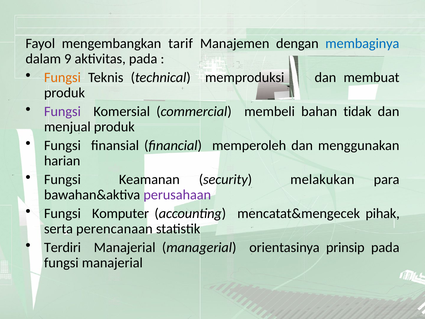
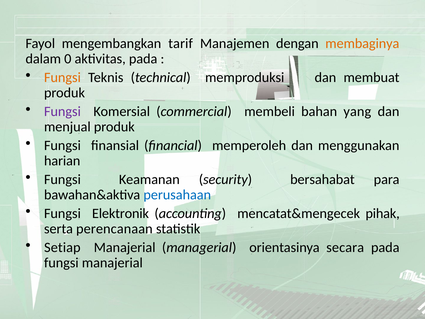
membaginya colour: blue -> orange (362, 43)
9: 9 -> 0 (68, 59)
tidak: tidak -> yang (357, 111)
melakukan: melakukan -> bersahabat (322, 179)
perusahaan colour: purple -> blue (177, 195)
Komputer: Komputer -> Elektronik (121, 213)
Terdiri: Terdiri -> Setiap (62, 247)
prinsip: prinsip -> secara (345, 247)
